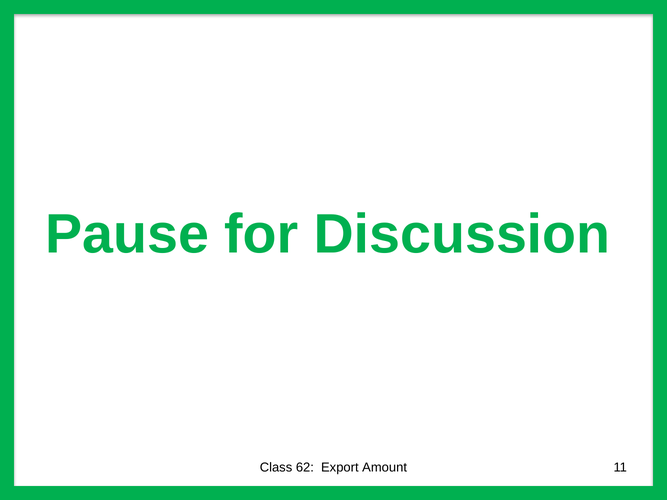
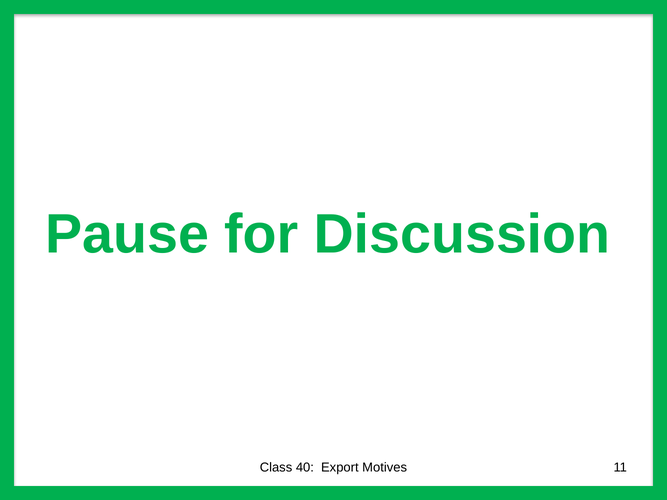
62: 62 -> 40 (305, 468)
Amount: Amount -> Motives (385, 468)
